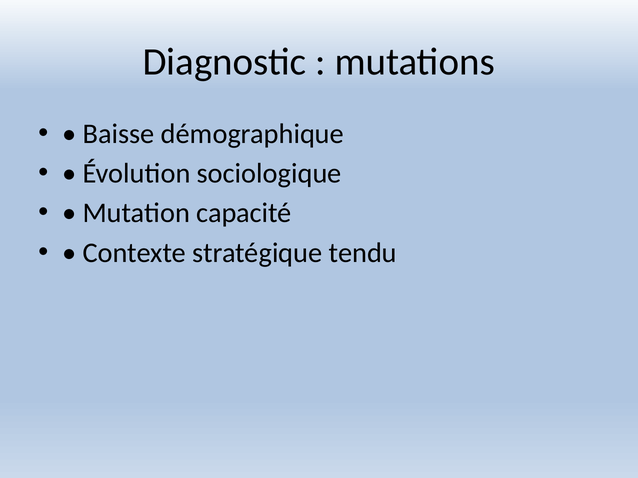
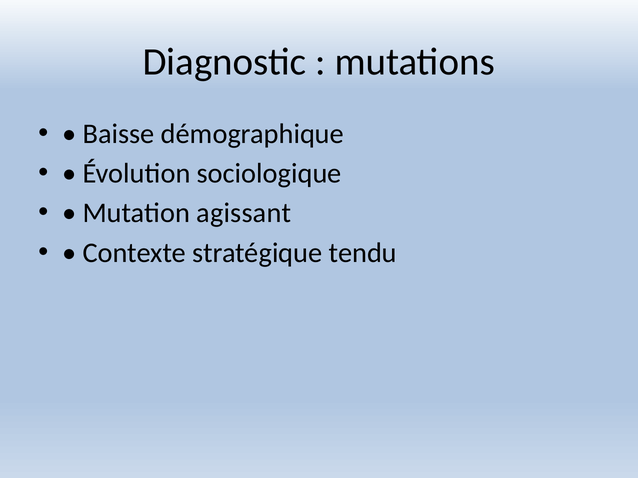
capacité: capacité -> agissant (244, 213)
